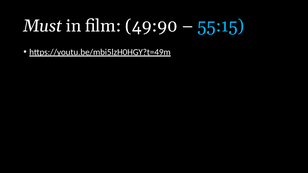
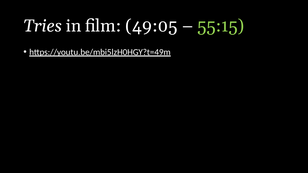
Must: Must -> Tries (43, 26)
49:90: 49:90 -> 49:05 (152, 26)
55:15 colour: light blue -> light green (221, 26)
